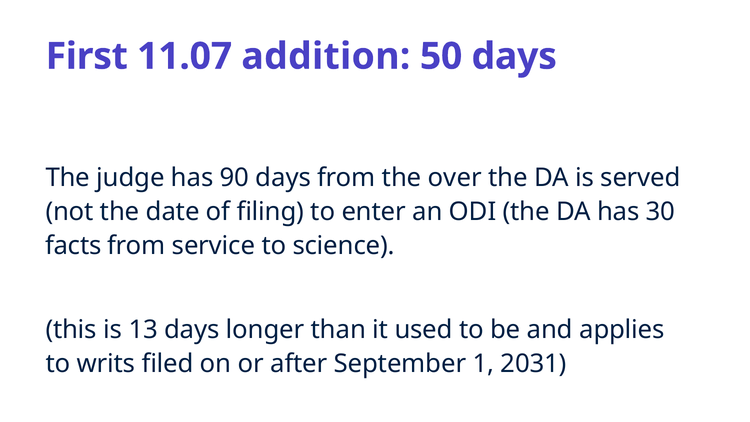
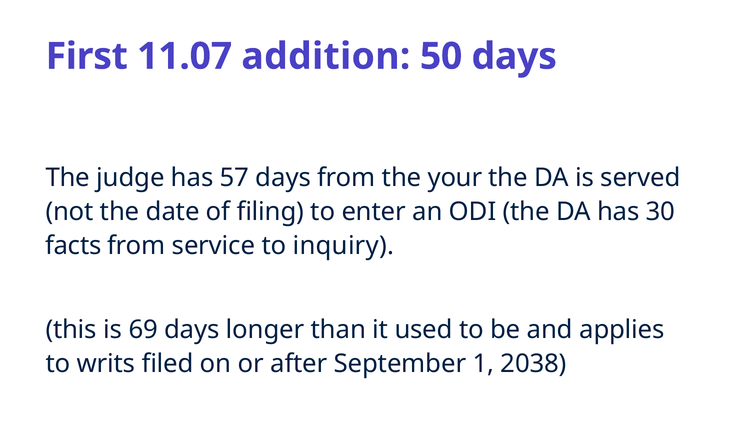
90: 90 -> 57 (234, 178)
over: over -> your (455, 178)
science: science -> inquiry (343, 246)
13: 13 -> 69 (143, 329)
2031: 2031 -> 2038 (534, 363)
